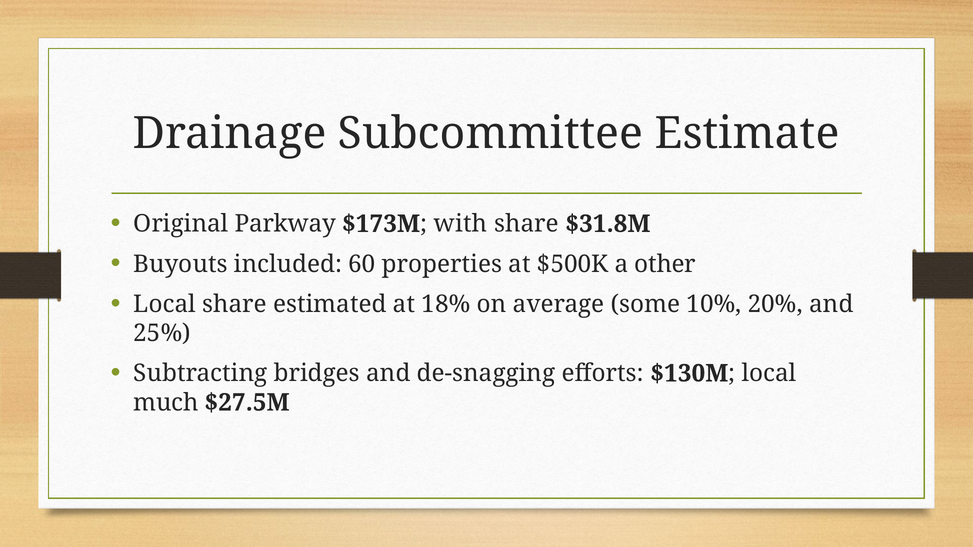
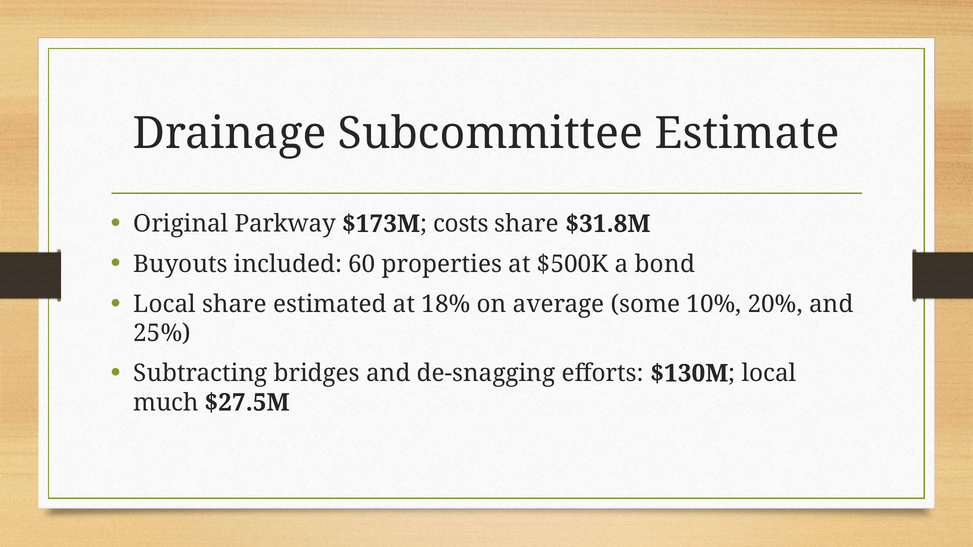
with: with -> costs (461, 224)
other: other -> bond (665, 264)
